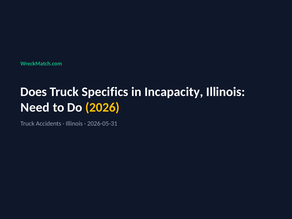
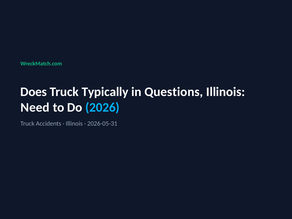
Specifics: Specifics -> Typically (105, 92)
Incapacity: Incapacity -> Questions (174, 92)
2026 colour: yellow -> light blue (102, 107)
